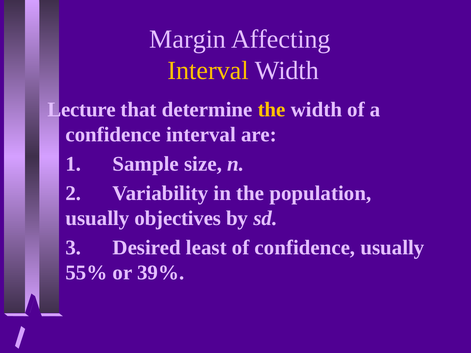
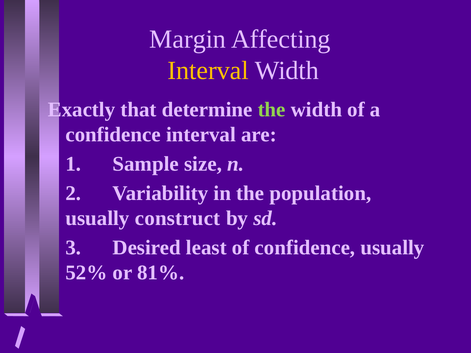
Lecture: Lecture -> Exactly (82, 110)
the colour: yellow -> light green (272, 110)
objectives: objectives -> construct (178, 218)
55%: 55% -> 52% (86, 273)
39%: 39% -> 81% (161, 273)
